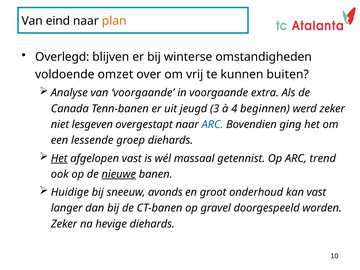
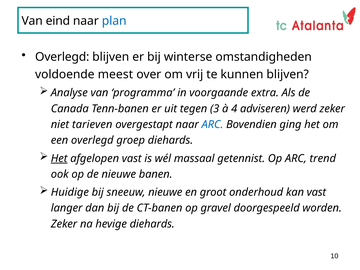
plan colour: orange -> blue (114, 21)
omzet: omzet -> meest (115, 74)
kunnen buiten: buiten -> blijven (288, 74)
van voorgaande: voorgaande -> programma (143, 93)
jeugd: jeugd -> tegen (194, 109)
beginnen: beginnen -> adviseren (265, 109)
lesgeven: lesgeven -> tarieven (92, 125)
een lessende: lessende -> overlegd (92, 140)
nieuwe underline: present -> none (119, 174)
sneeuw avonds: avonds -> nieuwe (165, 192)
